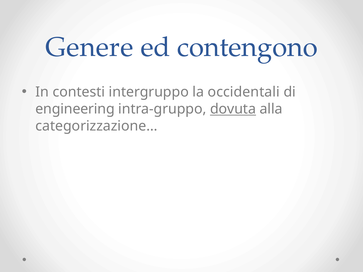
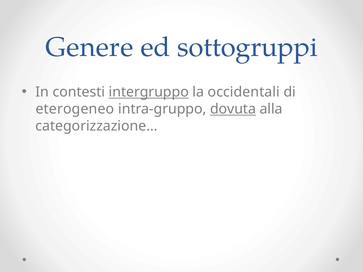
contengono: contengono -> sottogruppi (247, 47)
intergruppo underline: none -> present (149, 92)
engineering: engineering -> eterogeneo (75, 109)
